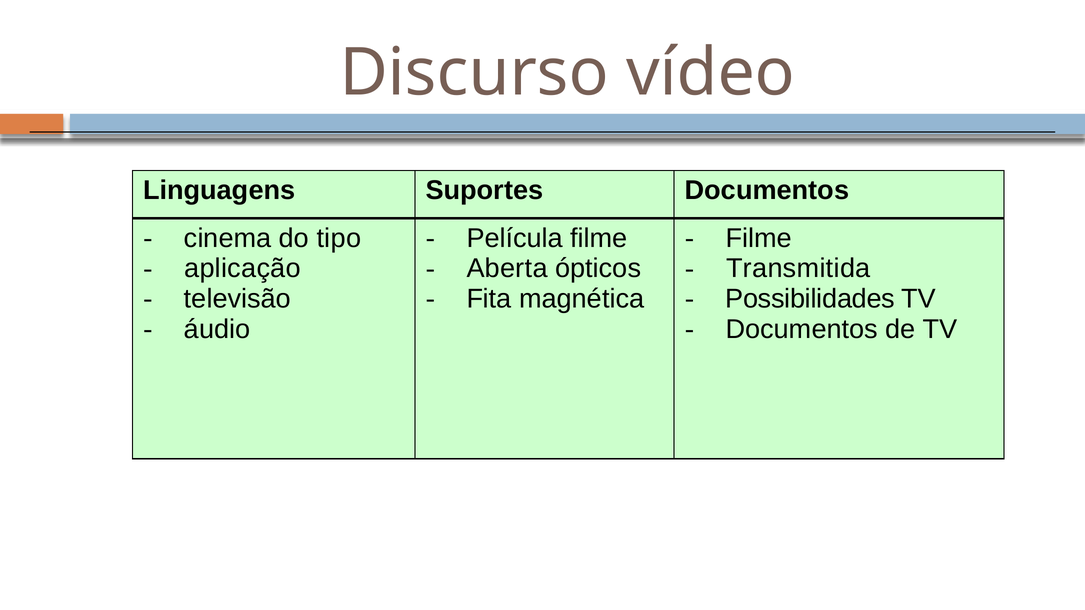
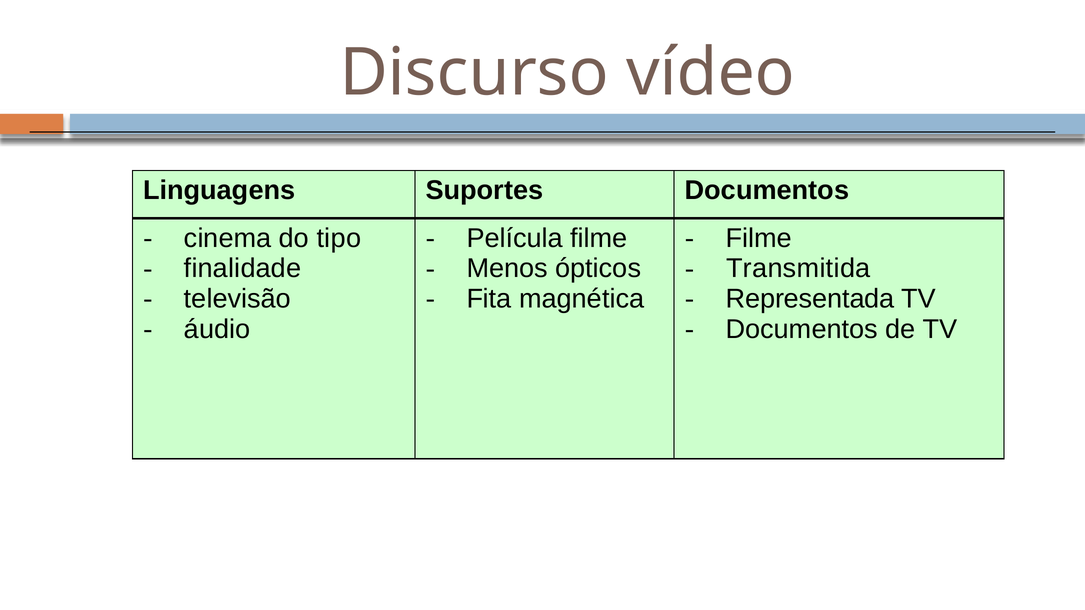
aplicação: aplicação -> finalidade (243, 269)
Aberta: Aberta -> Menos (507, 269)
Possibilidades: Possibilidades -> Representada (810, 299)
